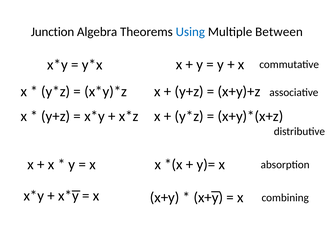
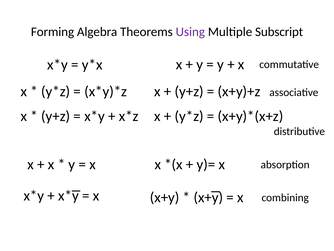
Junction: Junction -> Forming (52, 32)
Using colour: blue -> purple (190, 32)
Between: Between -> Subscript (279, 32)
